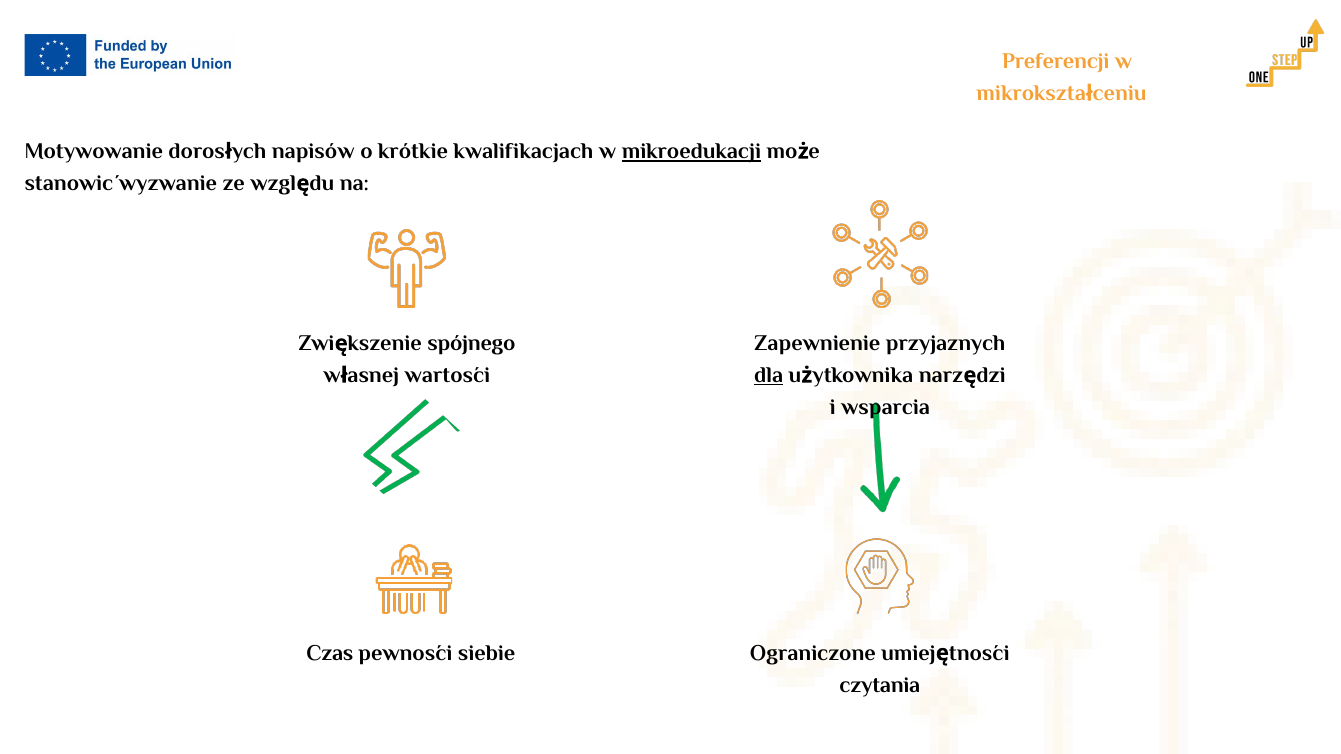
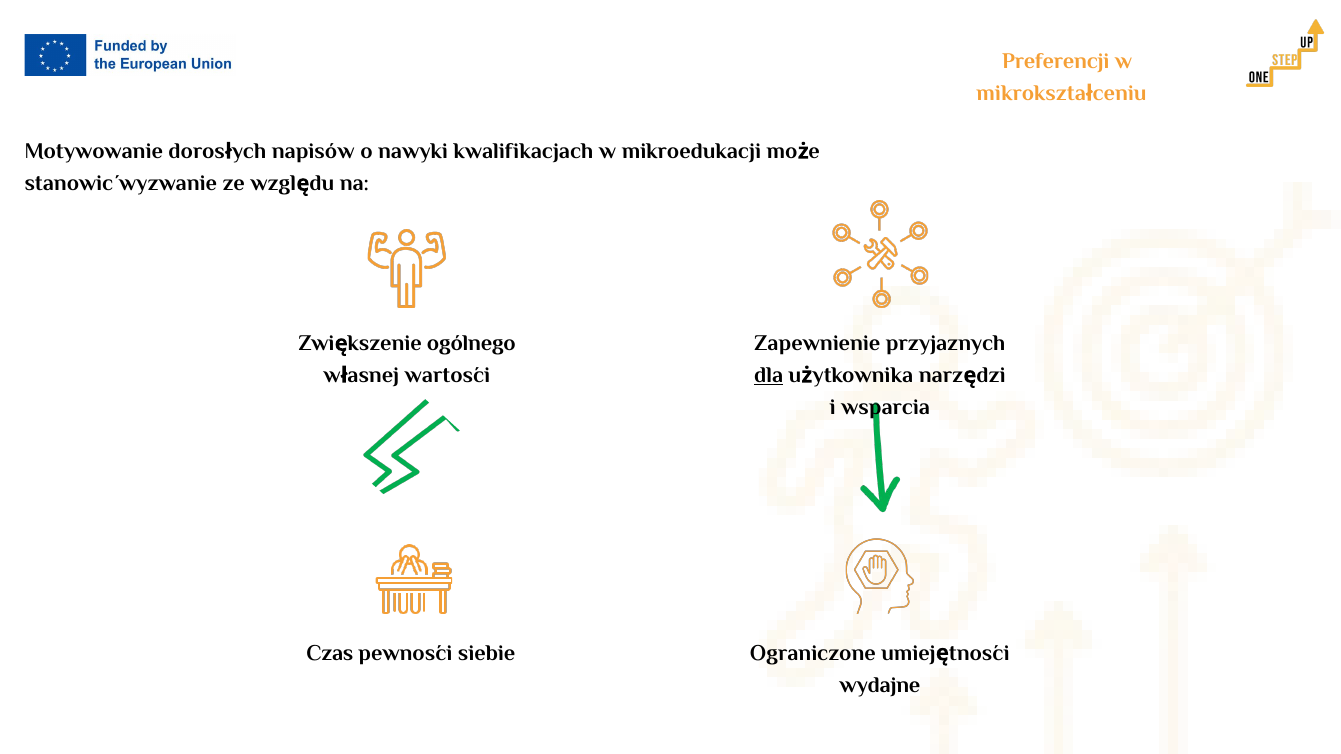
krótkie: krótkie -> nawyki (413, 151)
mikroedukacji underline: present -> none (691, 151)
spójnego: spójnego -> ogólnego (471, 343)
czytania: czytania -> wydajne (880, 685)
